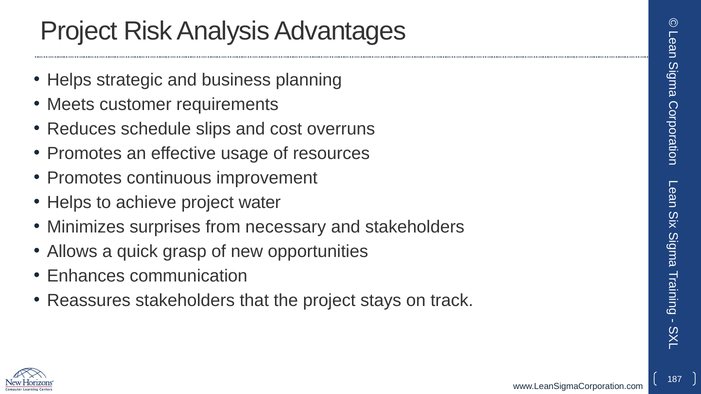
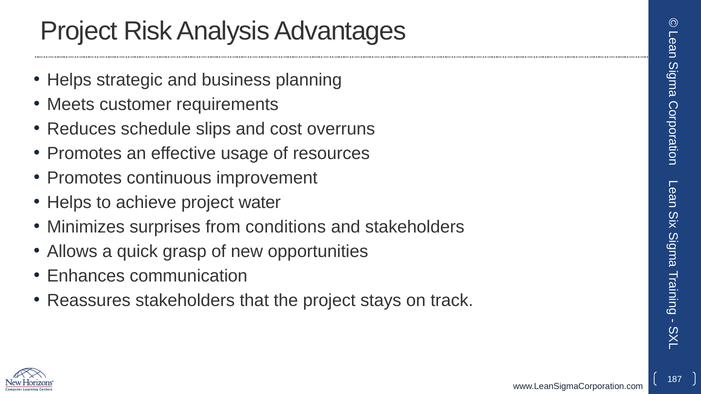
necessary: necessary -> conditions (286, 227)
